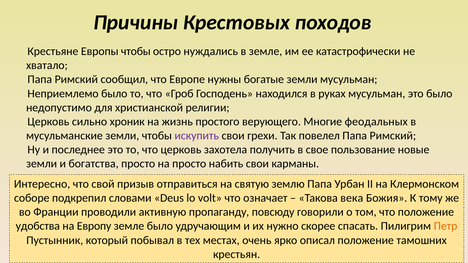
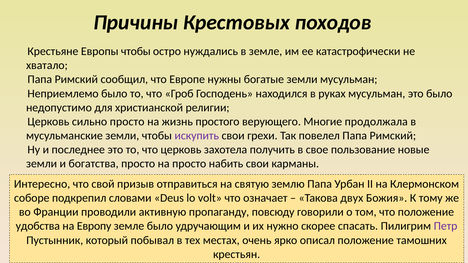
сильно хроник: хроник -> просто (127, 122)
феодальных: феодальных -> продолжала (376, 122)
века: века -> двух (352, 198)
Петр colour: orange -> purple (446, 226)
